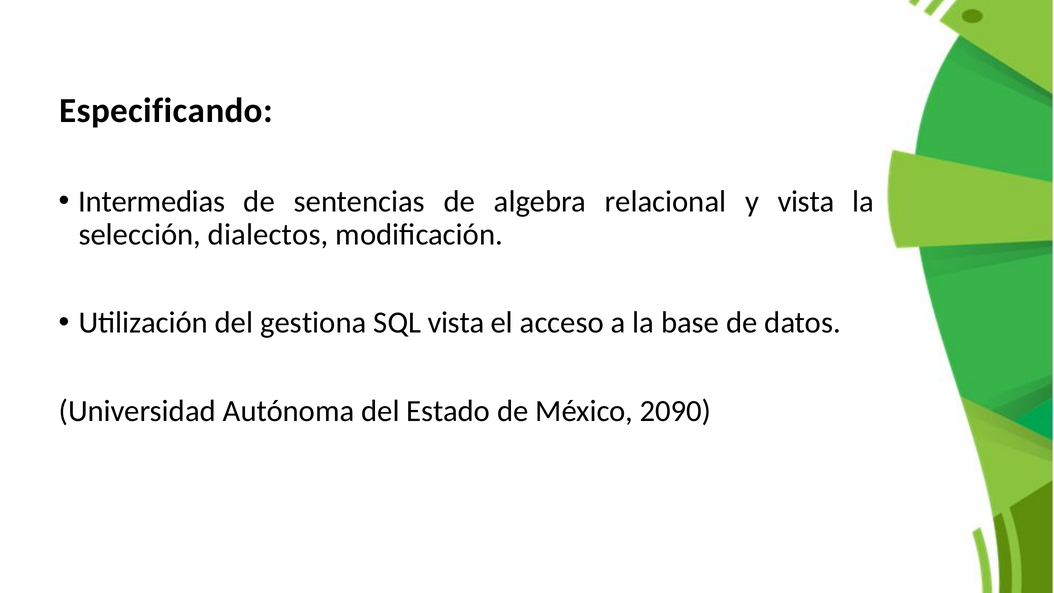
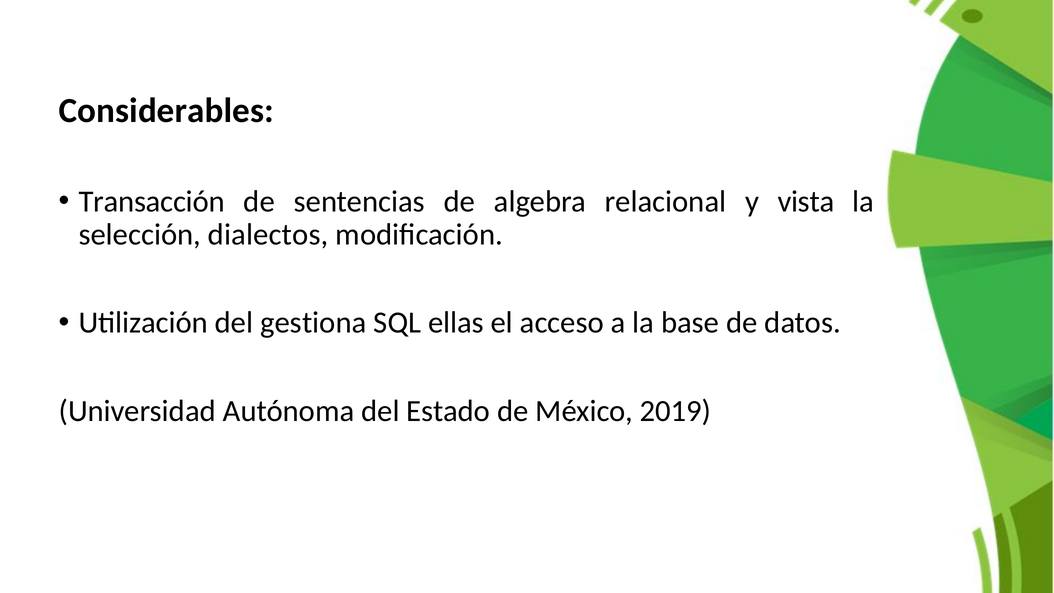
Especificando: Especificando -> Considerables (166, 111)
Intermedias: Intermedias -> Transacción (152, 201)
SQL vista: vista -> ellas (456, 323)
2090: 2090 -> 2019 (675, 411)
